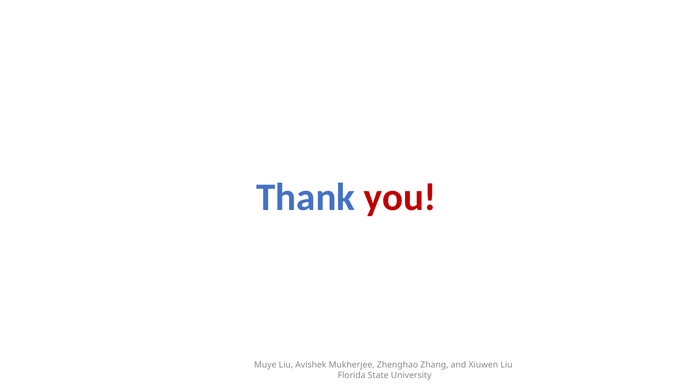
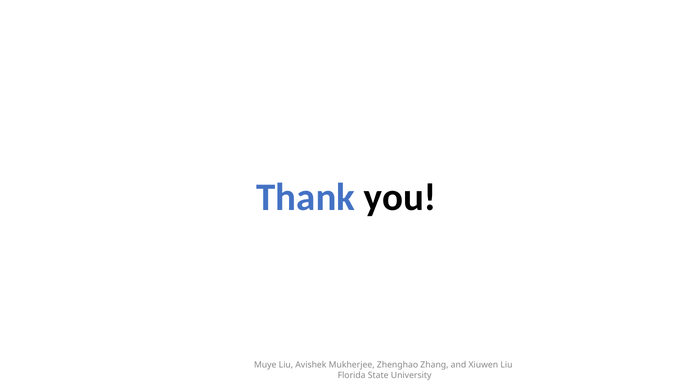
you colour: red -> black (400, 197)
